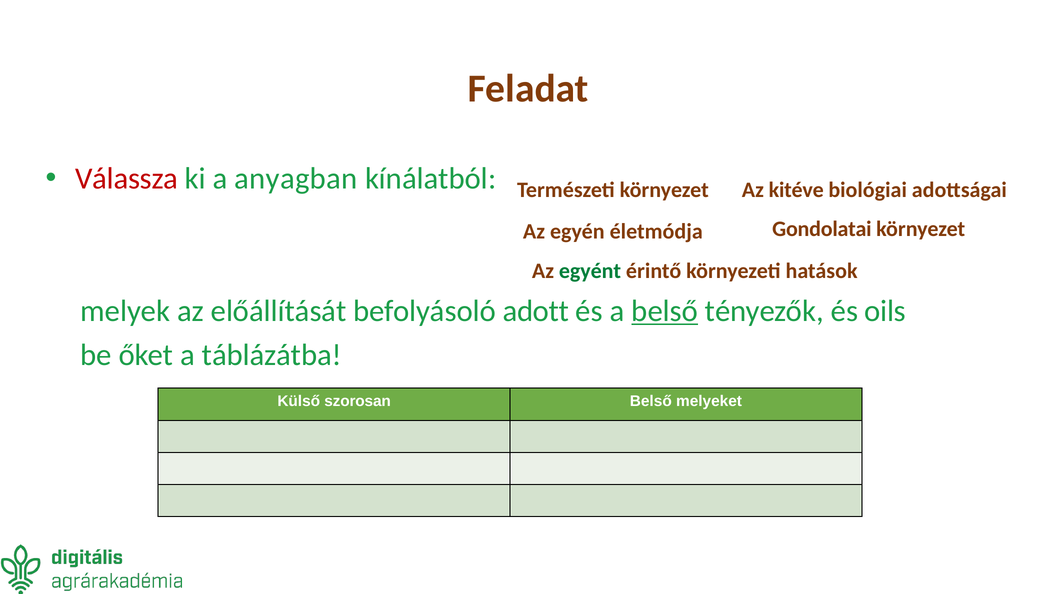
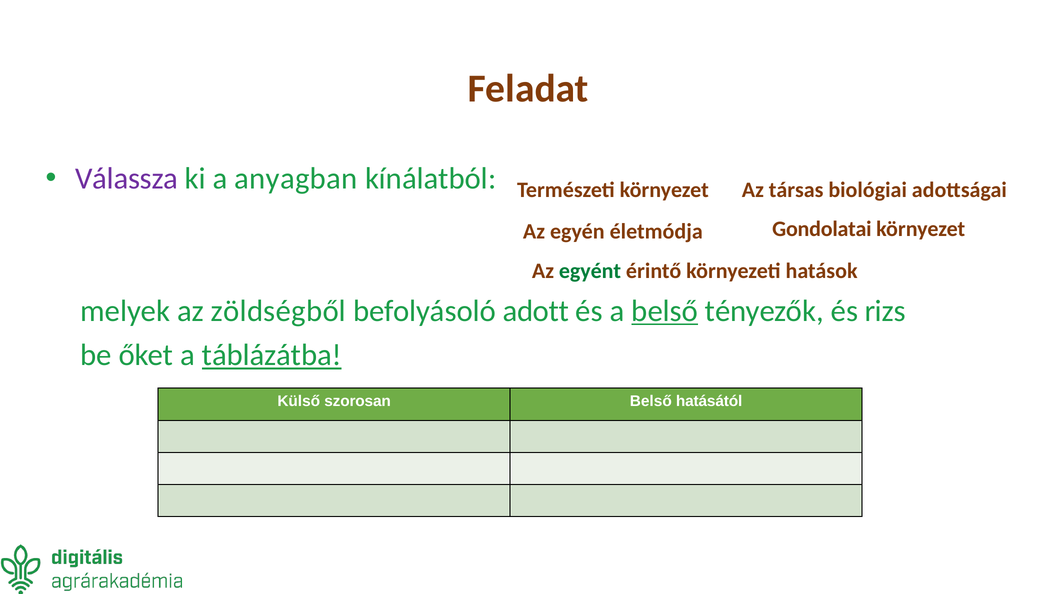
Válassza colour: red -> purple (127, 178)
kitéve: kitéve -> társas (796, 190)
előállítását: előállítását -> zöldségből (278, 311)
oils: oils -> rizs (885, 311)
táblázátba underline: none -> present (272, 355)
melyeket: melyeket -> hatásától (709, 401)
